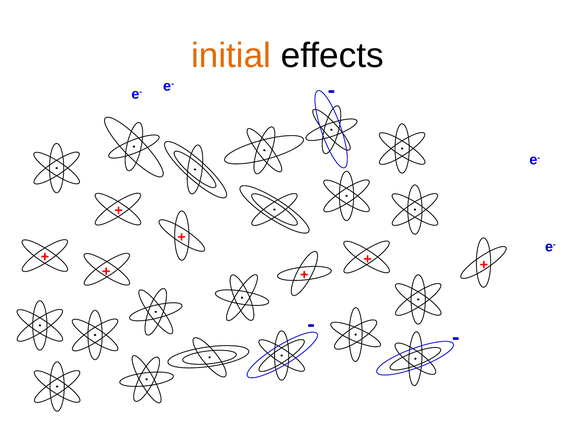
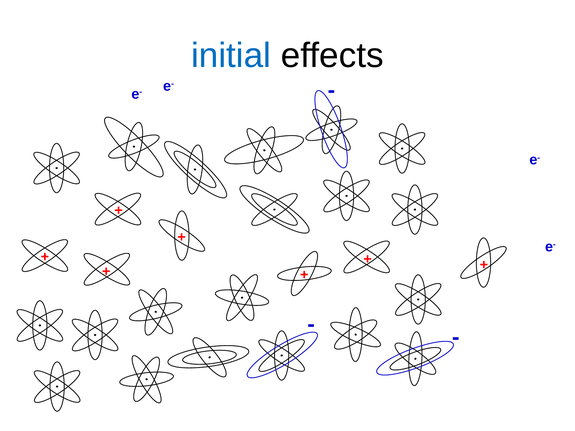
initial colour: orange -> blue (231, 56)
